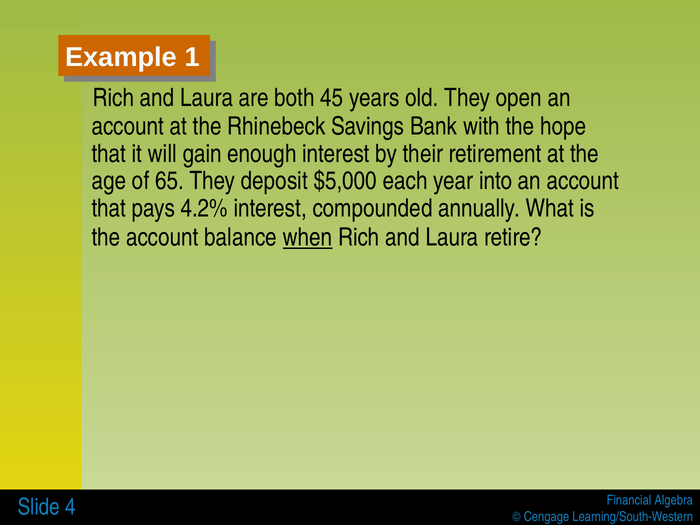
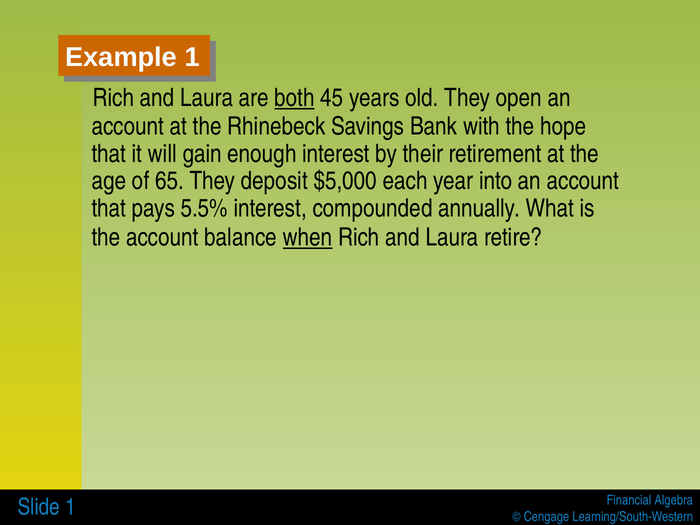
both underline: none -> present (294, 98)
4.2%: 4.2% -> 5.5% (204, 208)
Slide 4: 4 -> 1 (71, 507)
